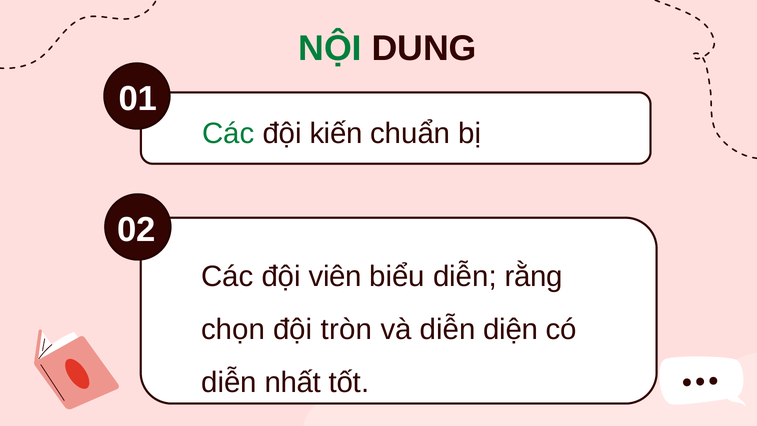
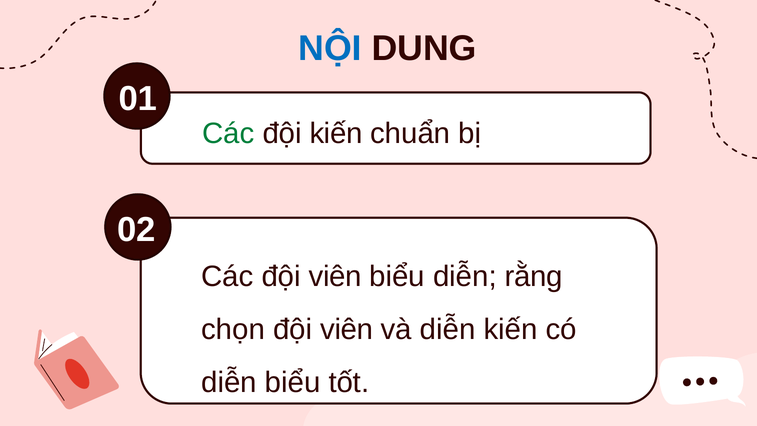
NỘI colour: green -> blue (330, 48)
chọn đội tròn: tròn -> viên (347, 329)
diễn diện: diện -> kiến (511, 329)
diễn nhất: nhất -> biểu (293, 382)
